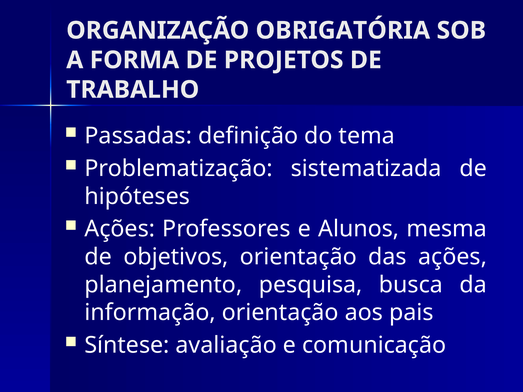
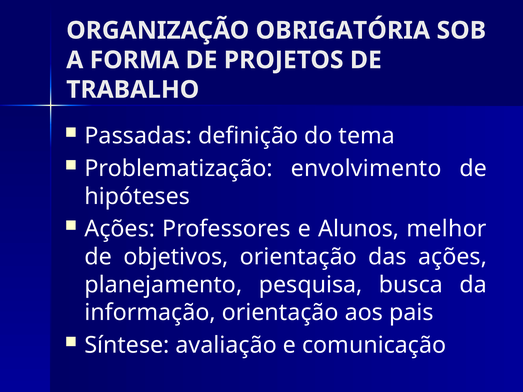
sistematizada: sistematizada -> envolvimento (366, 169)
mesma: mesma -> melhor (447, 229)
